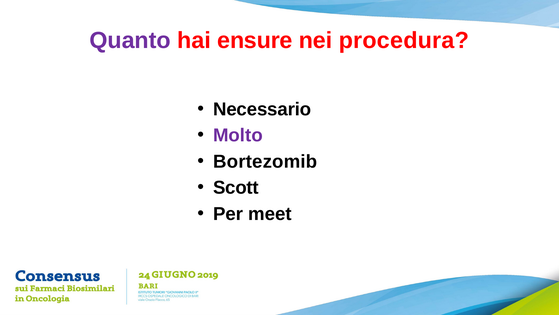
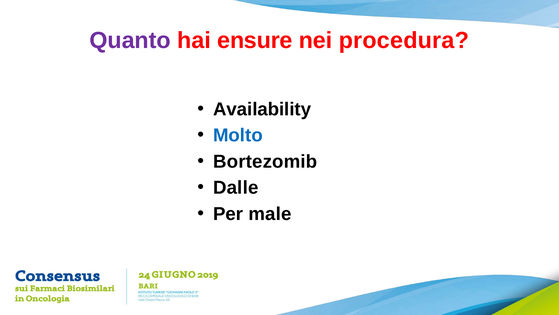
Necessario: Necessario -> Availability (262, 109)
Molto colour: purple -> blue (238, 135)
Scott: Scott -> Dalle (236, 187)
meet: meet -> male (270, 213)
